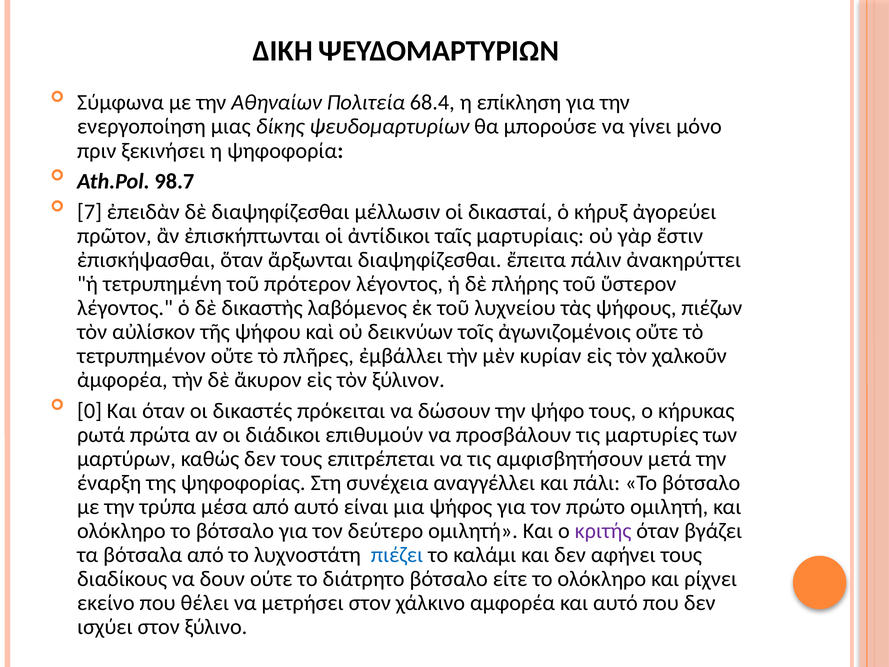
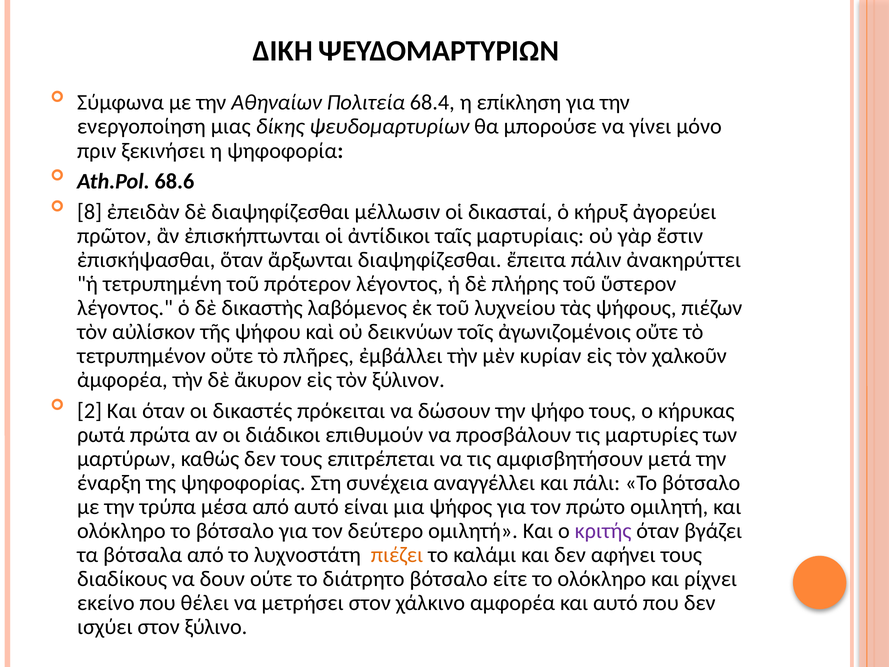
98.7: 98.7 -> 68.6 (174, 181)
7: 7 -> 8 (90, 212)
0: 0 -> 2 (90, 411)
πιέζει colour: blue -> orange (397, 555)
